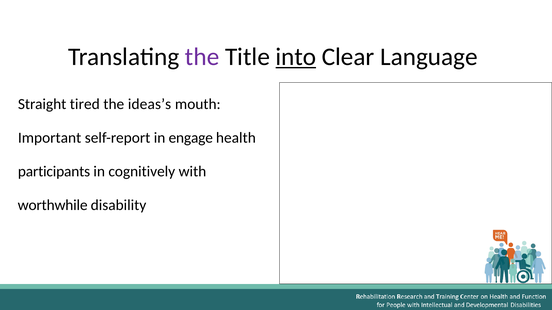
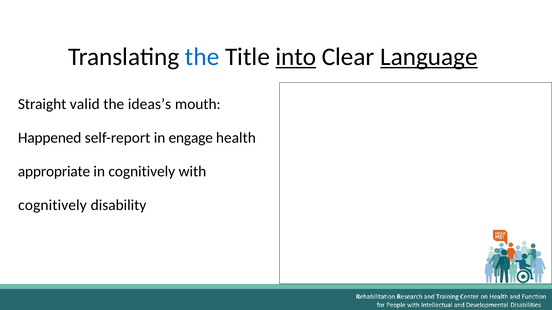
the colour: purple -> blue (202, 57)
Language underline: none -> present (429, 57)
tired: tired -> valid (85, 104)
Important: Important -> Happened (50, 138)
participants: participants -> appropriate (54, 172)
worthwhile: worthwhile -> cognitively (52, 205)
